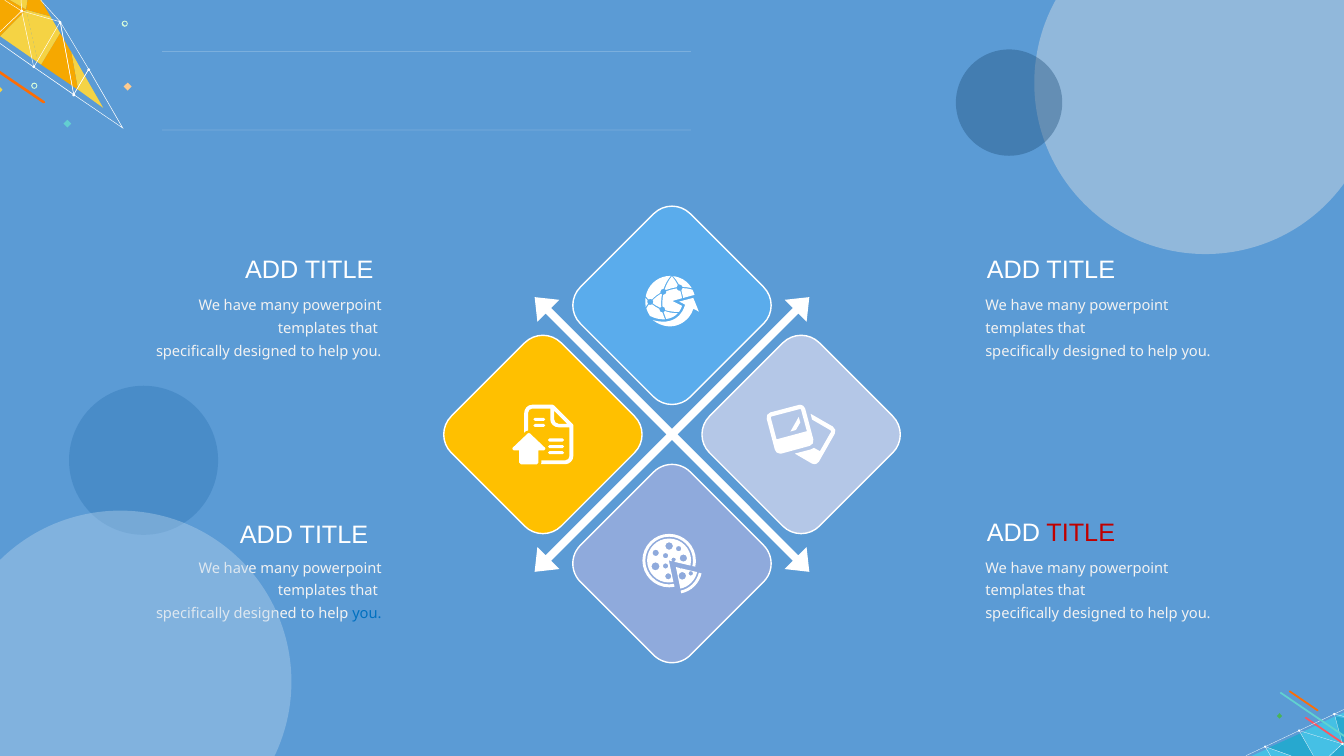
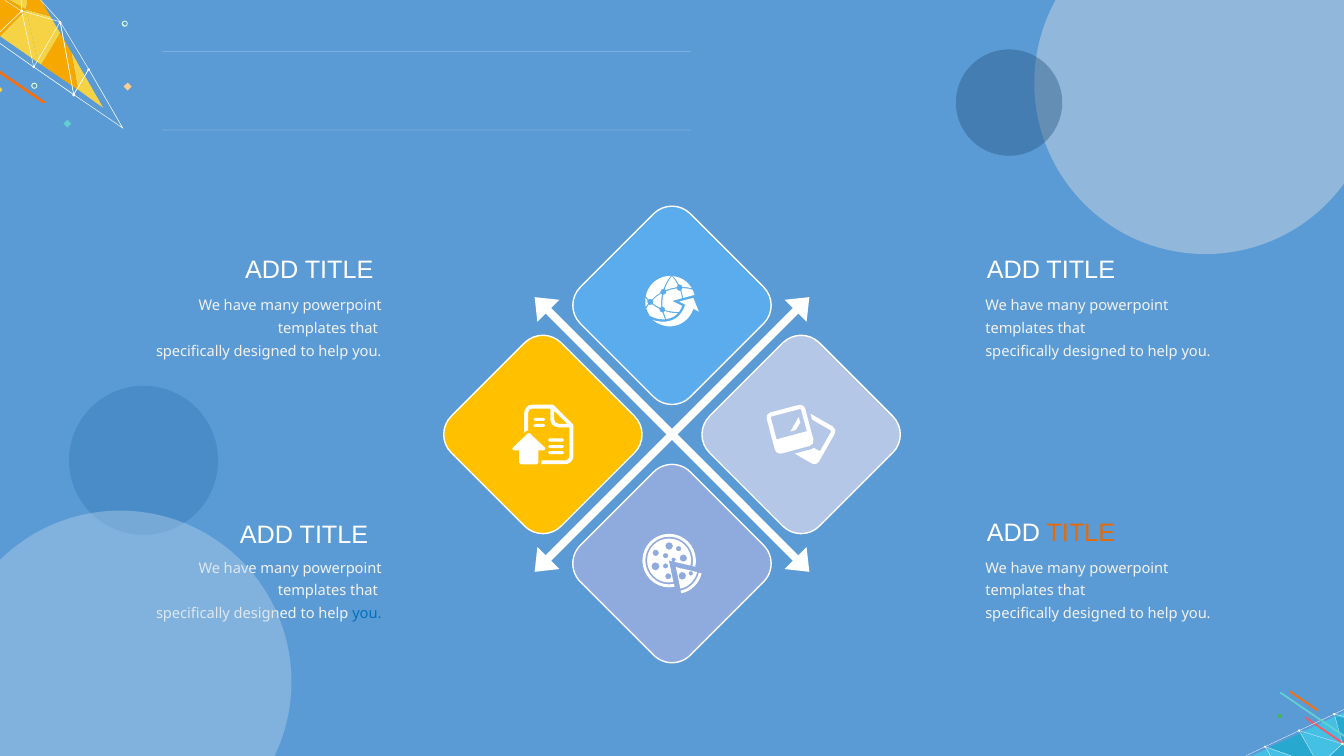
TITLE colour: red -> orange (1081, 533)
